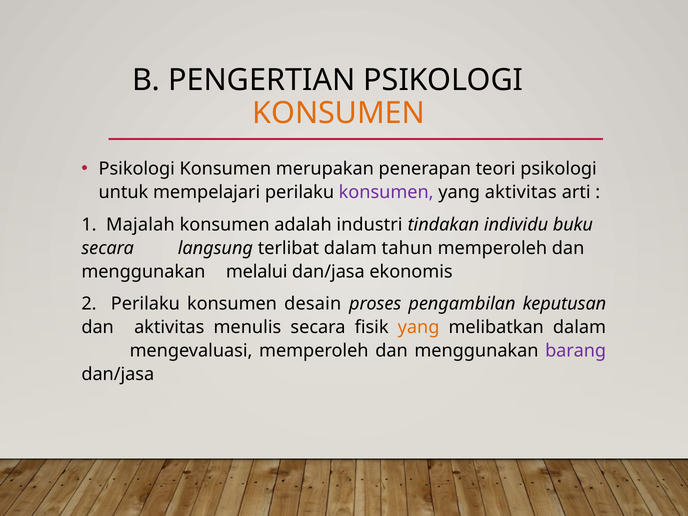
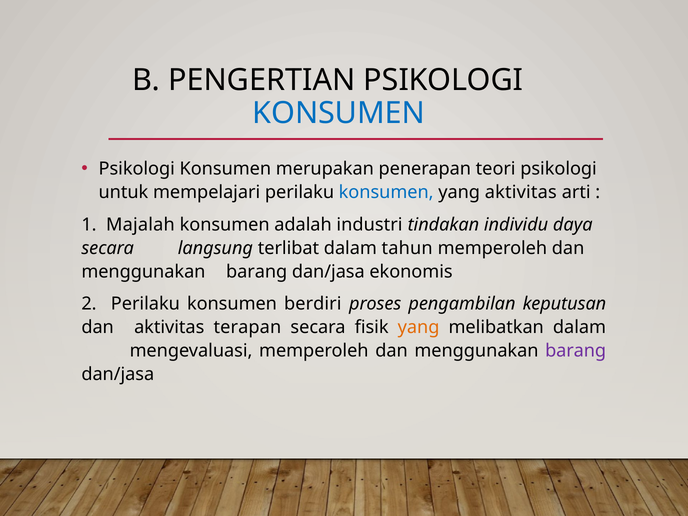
KONSUMEN colour: orange -> blue (339, 113)
konsumen colour: purple -> blue (386, 193)
buku: buku -> daya (573, 225)
melalui: melalui -> barang (257, 272)
desain: desain -> berdiri (313, 304)
menulis: menulis -> terapan (247, 327)
